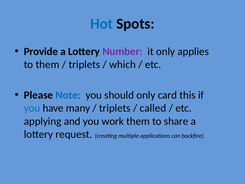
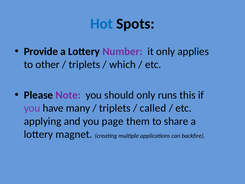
to them: them -> other (48, 64)
Note colour: blue -> purple (68, 95)
card: card -> runs (167, 95)
you colour: blue -> purple (32, 108)
work: work -> page (113, 121)
request: request -> magnet (74, 134)
